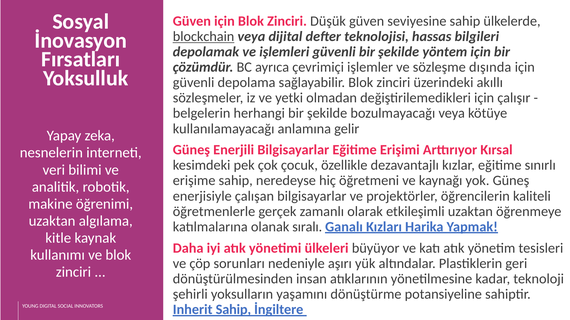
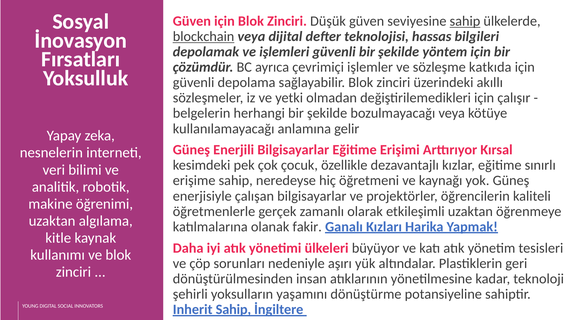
sahip underline: none -> present (465, 21)
dışında: dışında -> katkıda (490, 67)
sıralı: sıralı -> fakir (307, 227)
